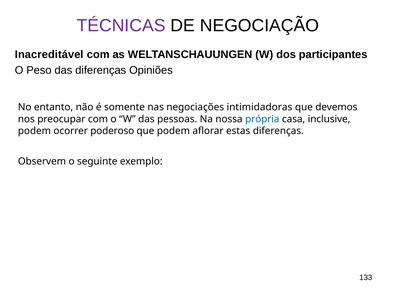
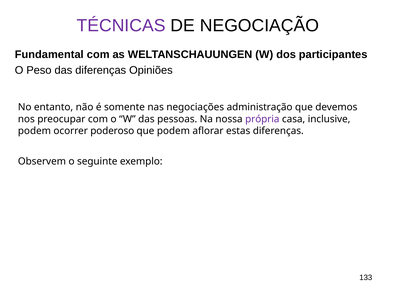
Inacreditável: Inacreditável -> Fundamental (49, 54)
intimidadoras: intimidadoras -> administração (260, 107)
própria colour: blue -> purple (262, 119)
